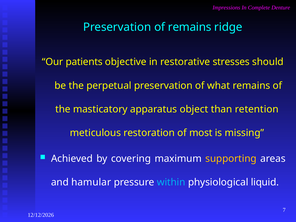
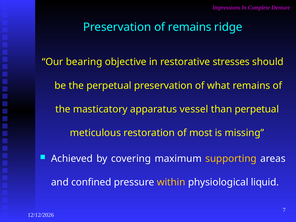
patients: patients -> bearing (84, 62)
object: object -> vessel (194, 109)
than retention: retention -> perpetual (257, 109)
hamular: hamular -> confined (91, 182)
within colour: light blue -> yellow (171, 182)
